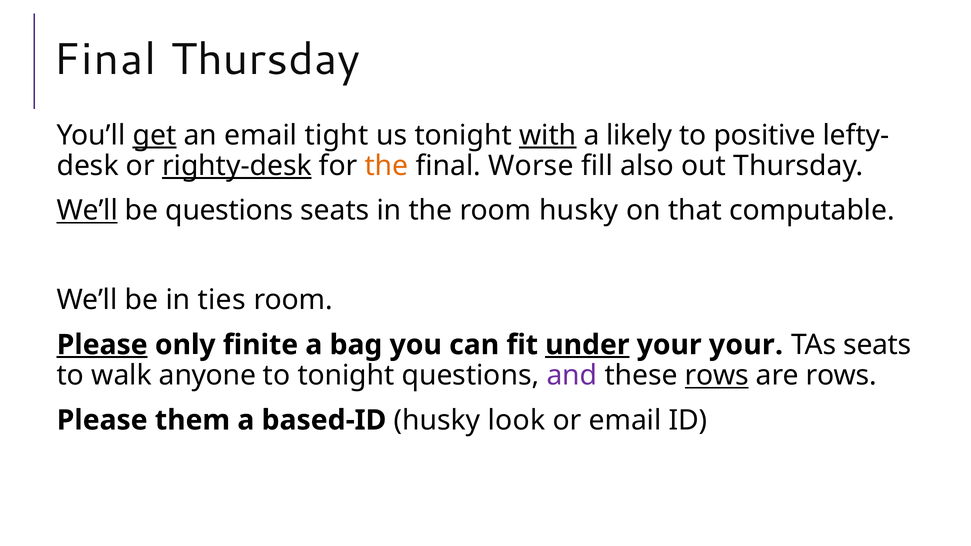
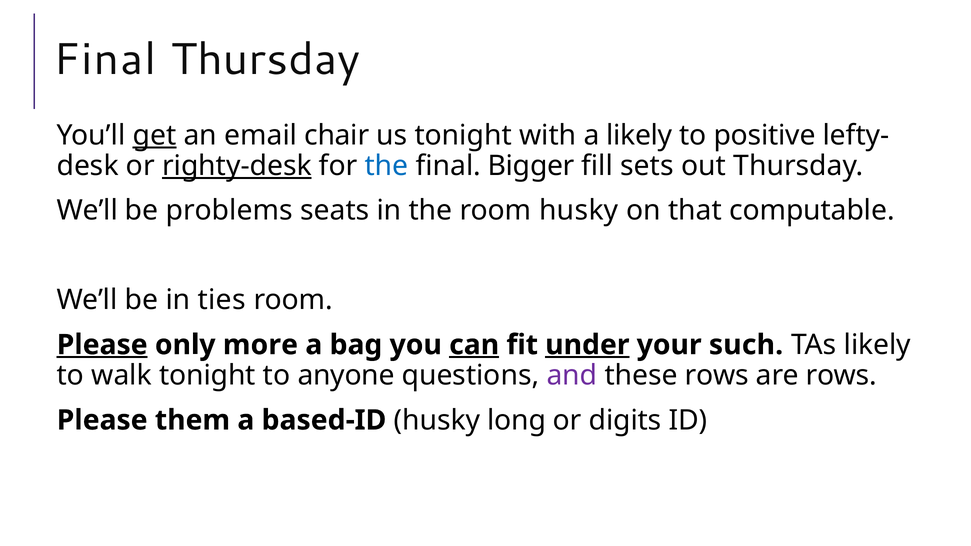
tight: tight -> chair (337, 135)
with underline: present -> none (548, 135)
the colour: orange -> blue (387, 166)
Worse: Worse -> Bigger (531, 166)
also: also -> sets (647, 166)
We’ll underline: present -> none (87, 211)
be questions: questions -> problems (229, 211)
finite: finite -> more (260, 345)
can underline: none -> present (474, 345)
your your: your -> such (746, 345)
TAs seats: seats -> likely (877, 345)
walk anyone: anyone -> tonight (207, 376)
to tonight: tonight -> anyone (346, 376)
rows underline: present -> none (717, 376)
look: look -> long (517, 420)
or email: email -> digits (625, 420)
